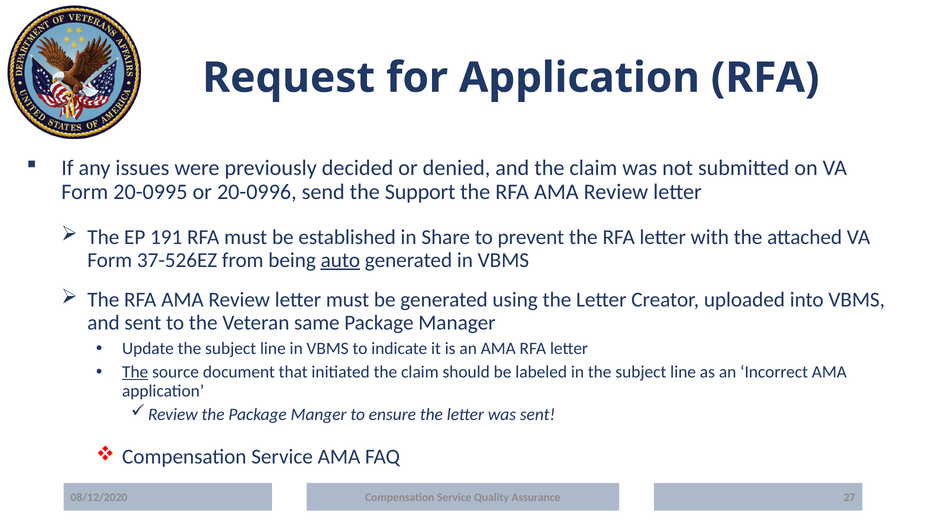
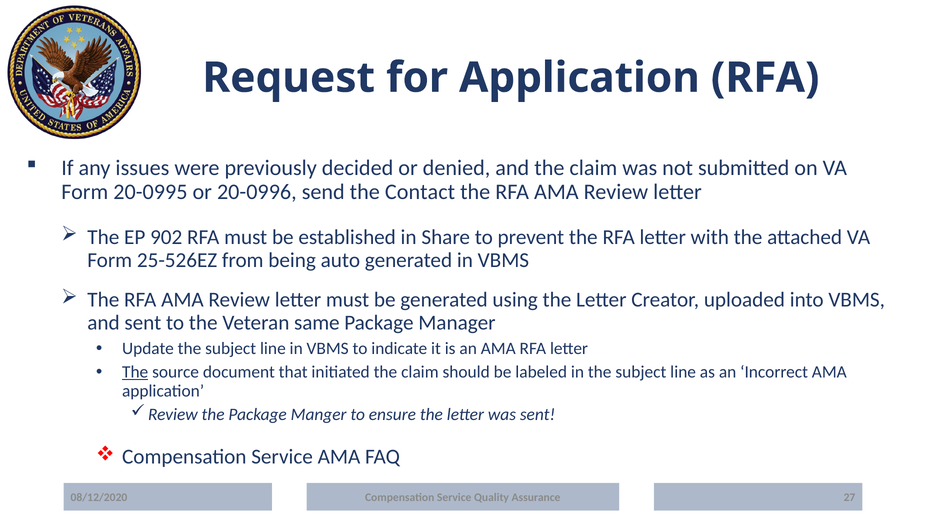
Support: Support -> Contact (420, 192)
191: 191 -> 902 (166, 237)
37-526EZ: 37-526EZ -> 25-526EZ (177, 260)
auto underline: present -> none (340, 260)
